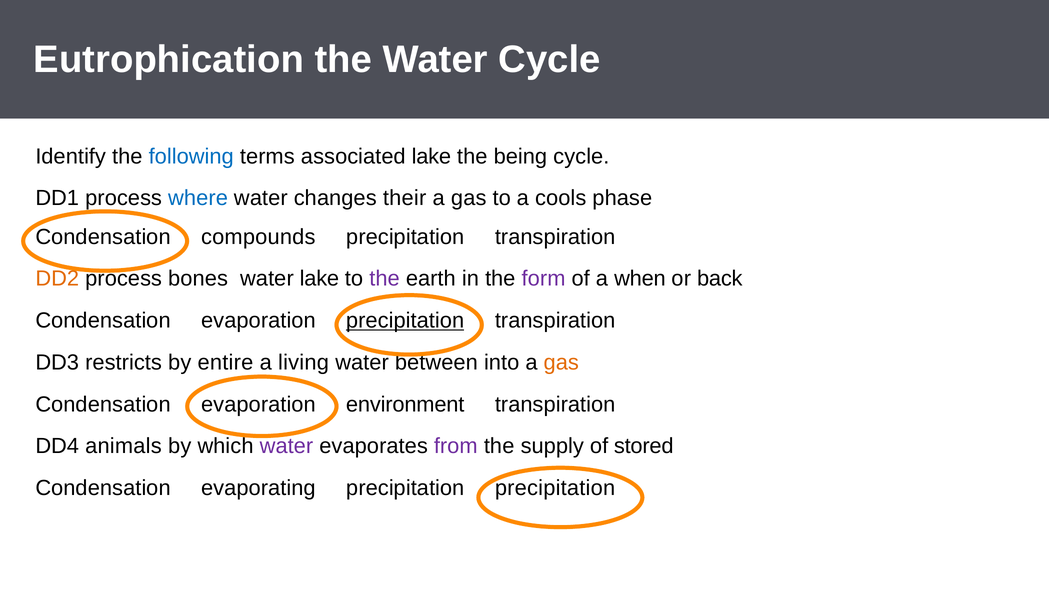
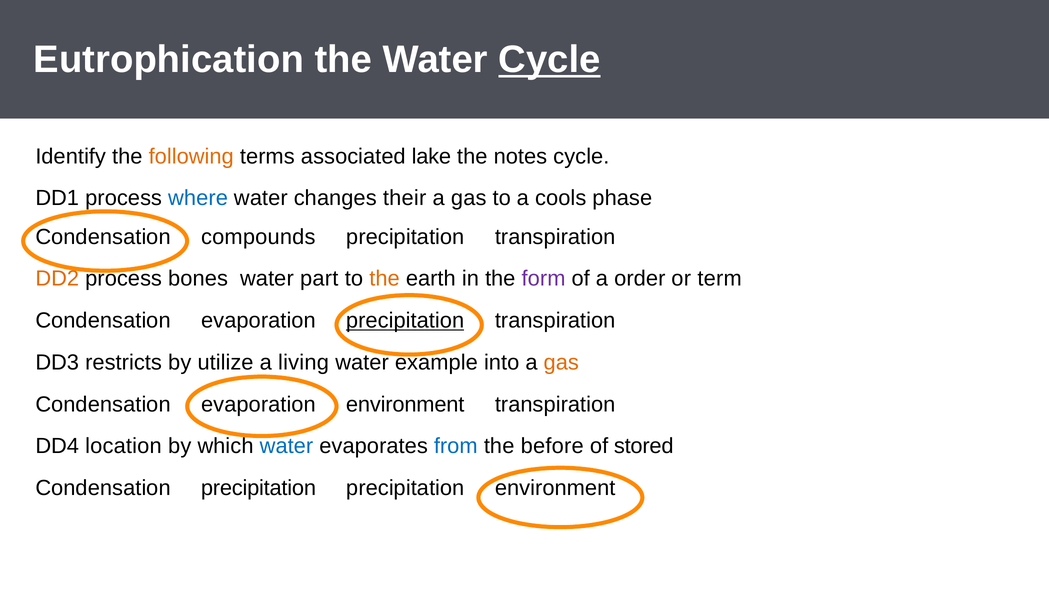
Cycle underline: none -> present (550, 60)
following colour: blue -> orange (191, 156)
being: being -> notes (520, 156)
water lake: lake -> part (319, 278)
the colour: purple -> orange (385, 278)
when: when -> order (640, 278)
back: back -> term (720, 278)
entire: entire -> utilize (226, 362)
between: between -> example (436, 362)
animals: animals -> location (123, 446)
water colour: purple -> blue (286, 446)
from colour: purple -> blue (456, 446)
supply: supply -> before (552, 446)
Condensation evaporating: evaporating -> precipitation (258, 488)
precipitation precipitation: precipitation -> environment (555, 488)
